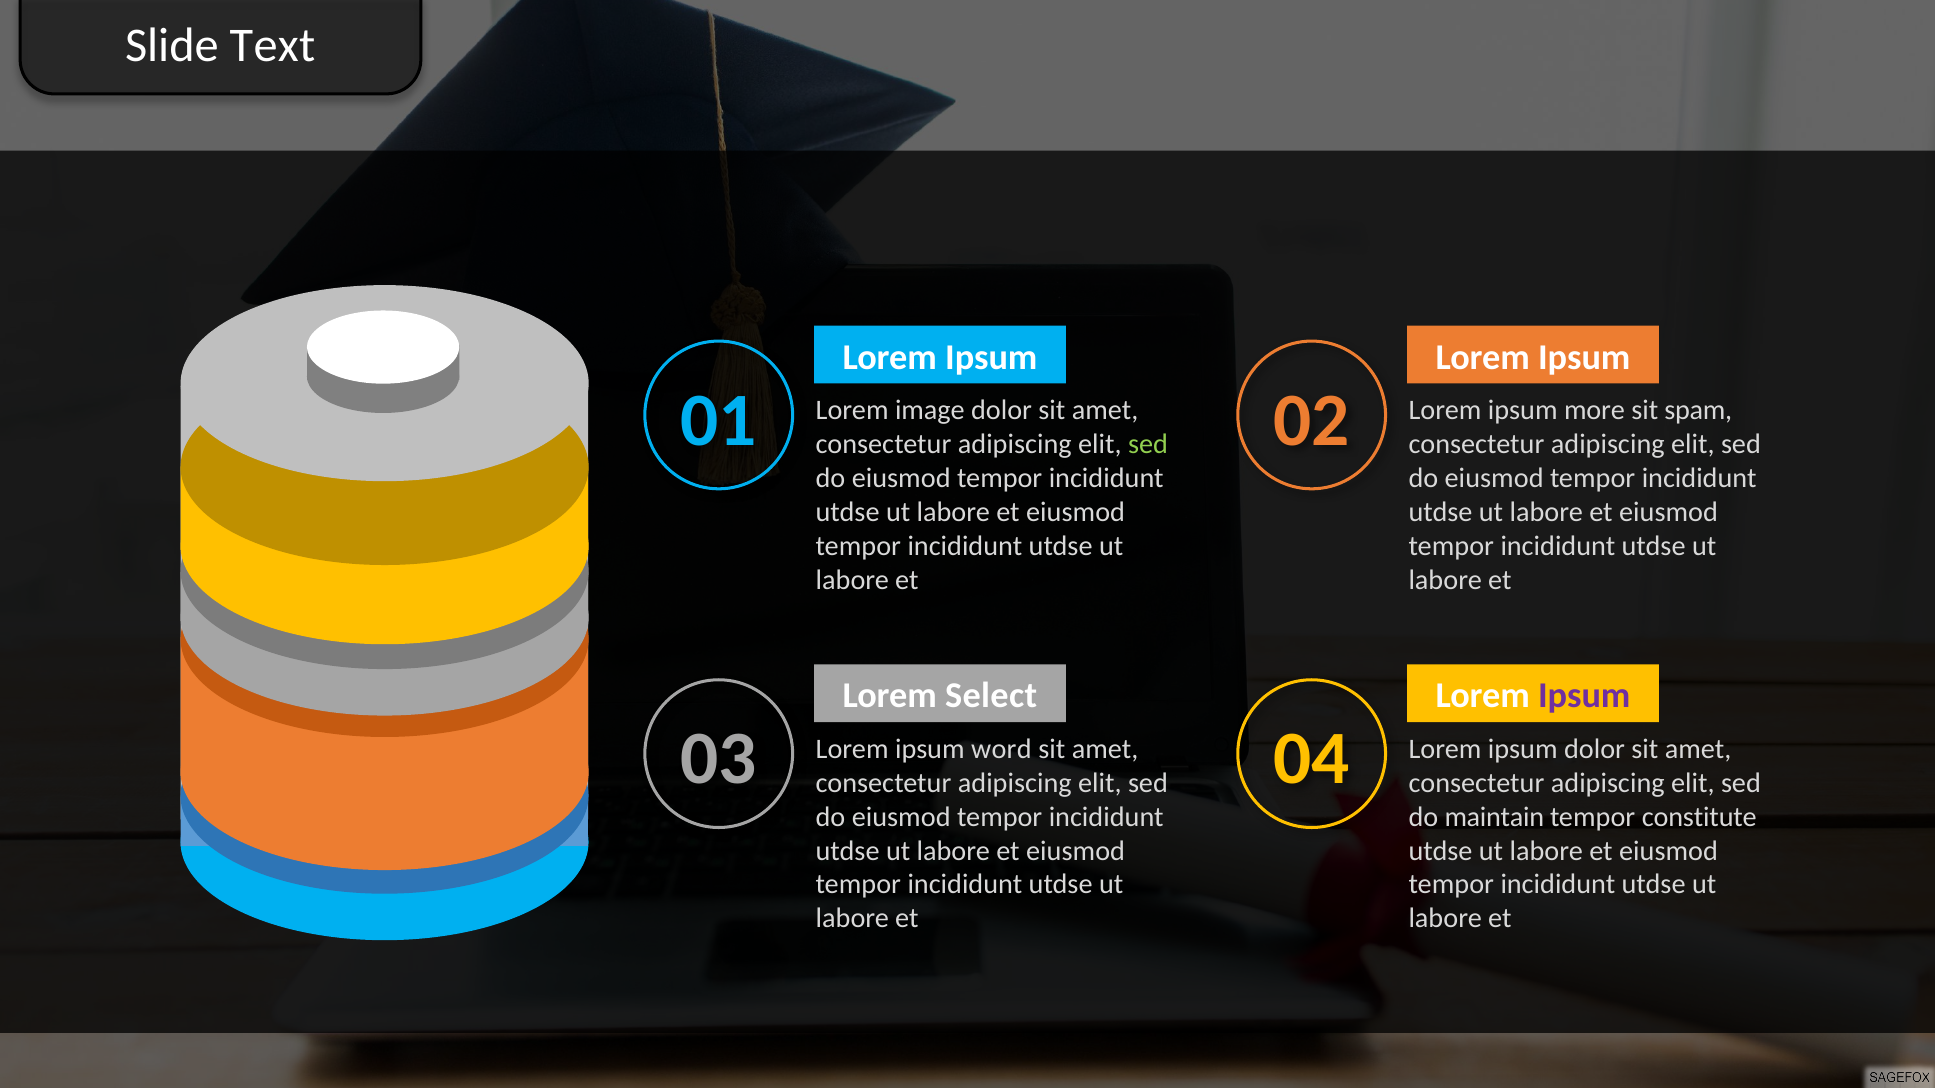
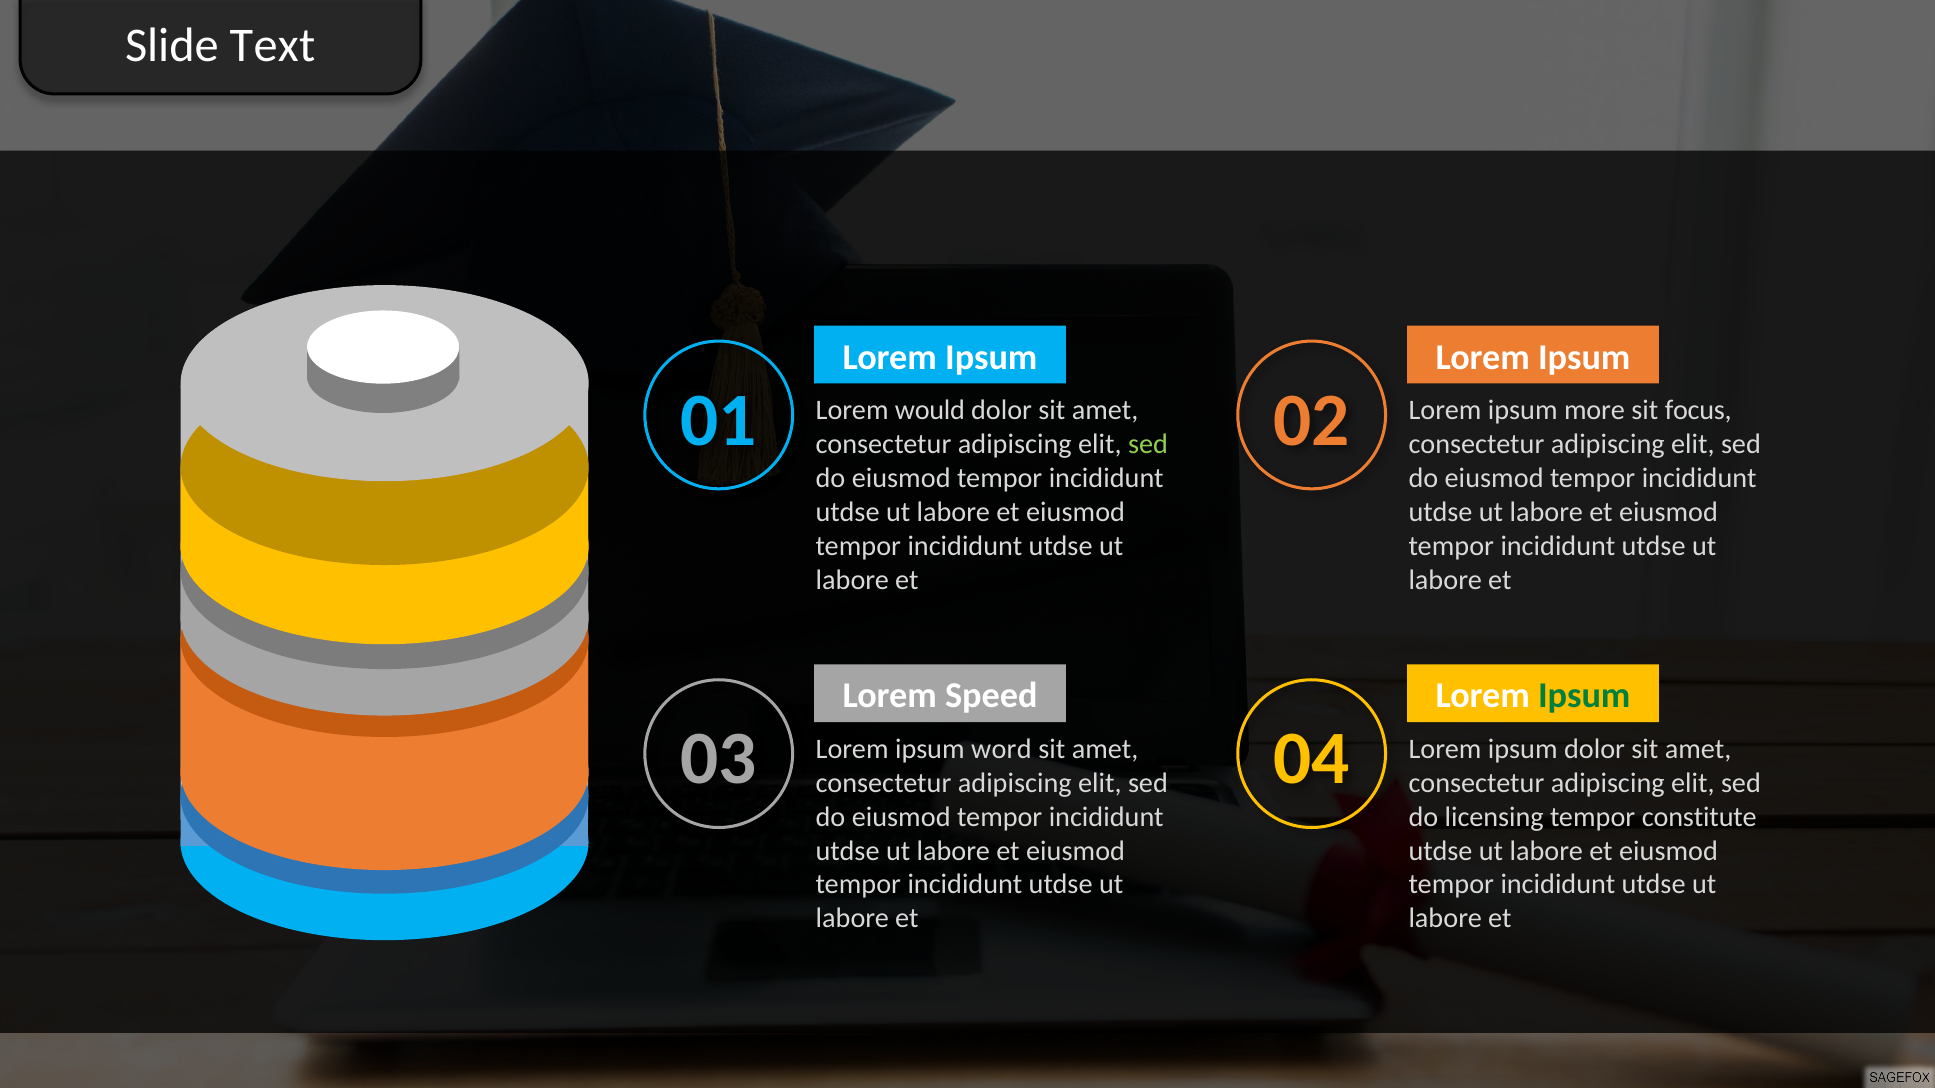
image: image -> would (930, 411)
spam: spam -> focus (1698, 411)
Select: Select -> Speed (991, 696)
Ipsum colour: purple -> green (1584, 696)
maintain: maintain -> licensing (1494, 817)
